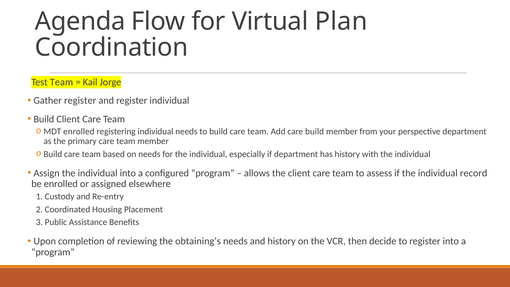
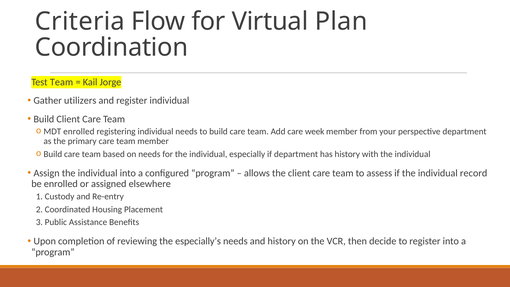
Agenda: Agenda -> Criteria (80, 22)
Gather register: register -> utilizers (80, 101)
care build: build -> week (315, 131)
obtaining’s: obtaining’s -> especially’s (198, 241)
